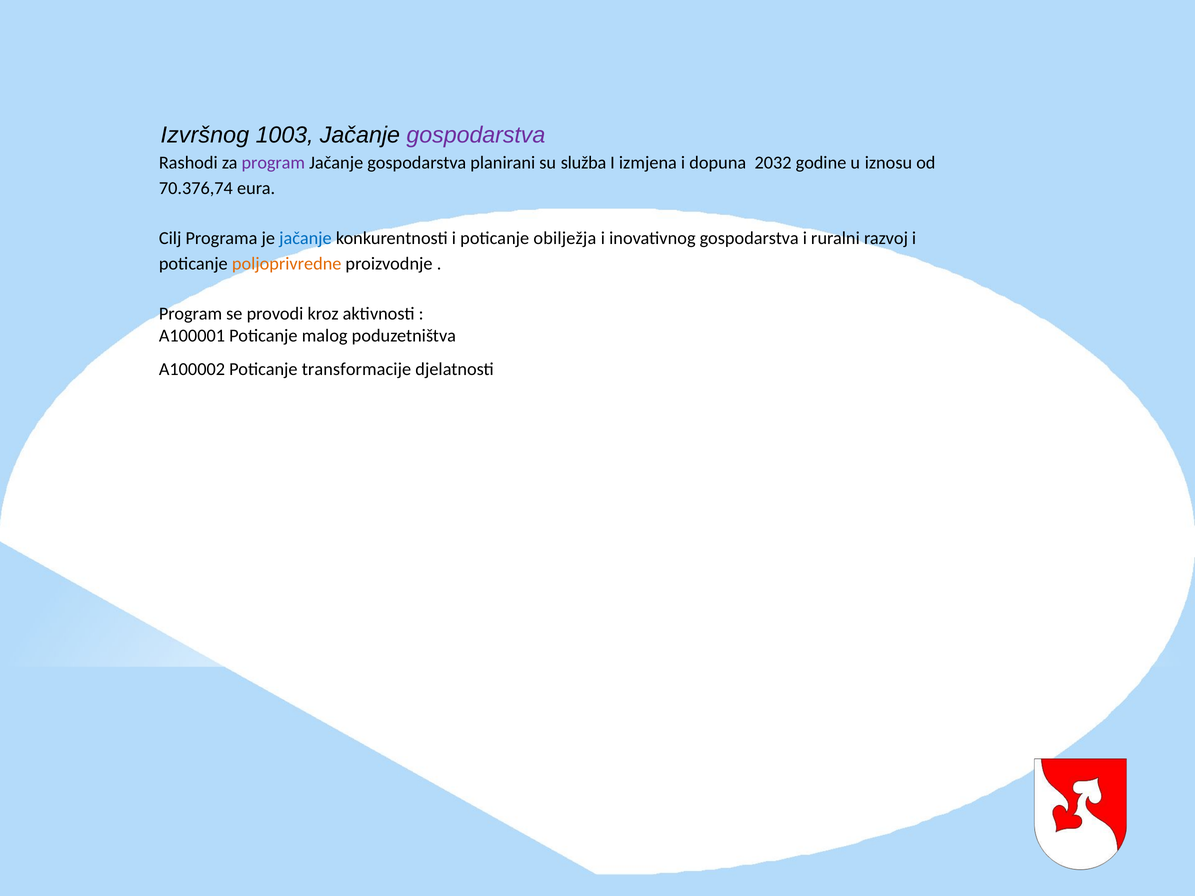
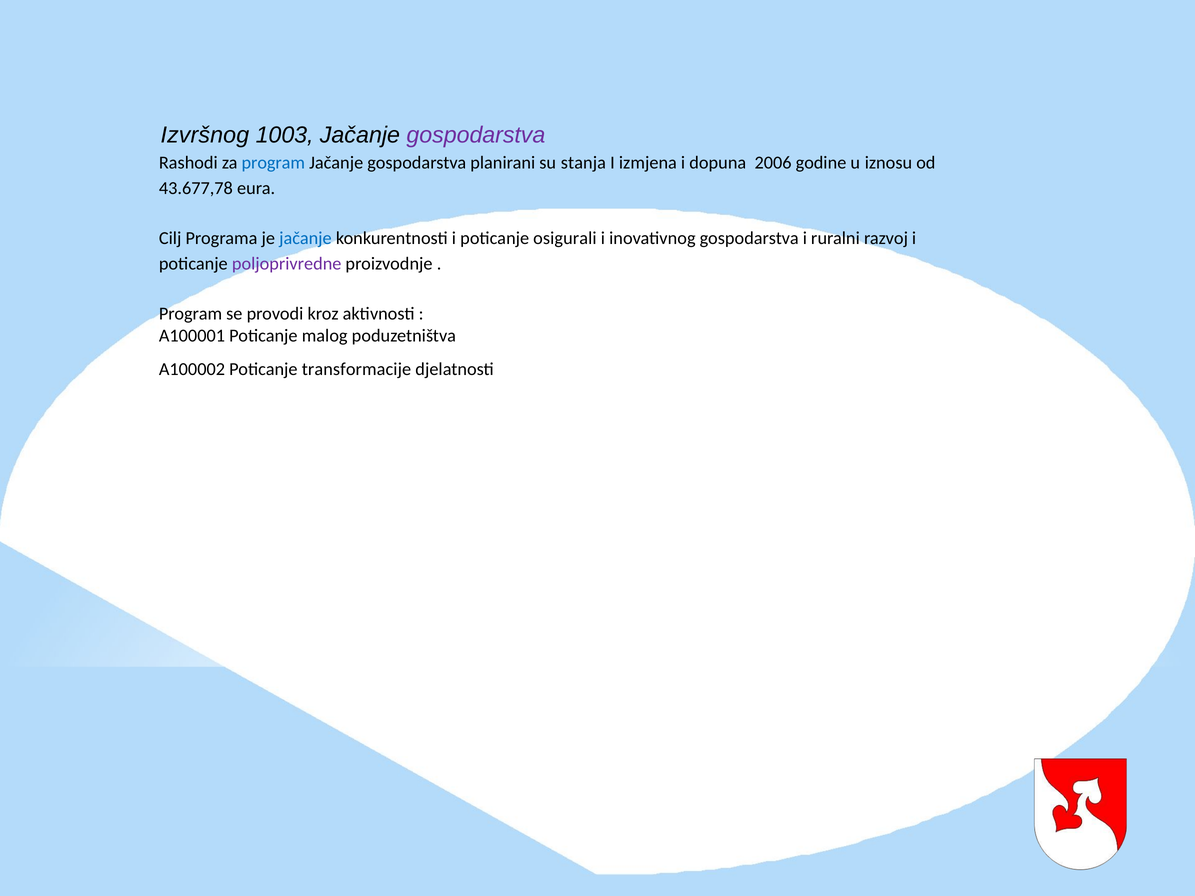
program colour: purple -> blue (273, 163)
služba: služba -> stanja (583, 163)
2032: 2032 -> 2006 (773, 163)
70.376,74: 70.376,74 -> 43.677,78 (196, 188)
obilježja: obilježja -> osigurali (565, 238)
poljoprivredne colour: orange -> purple (287, 264)
